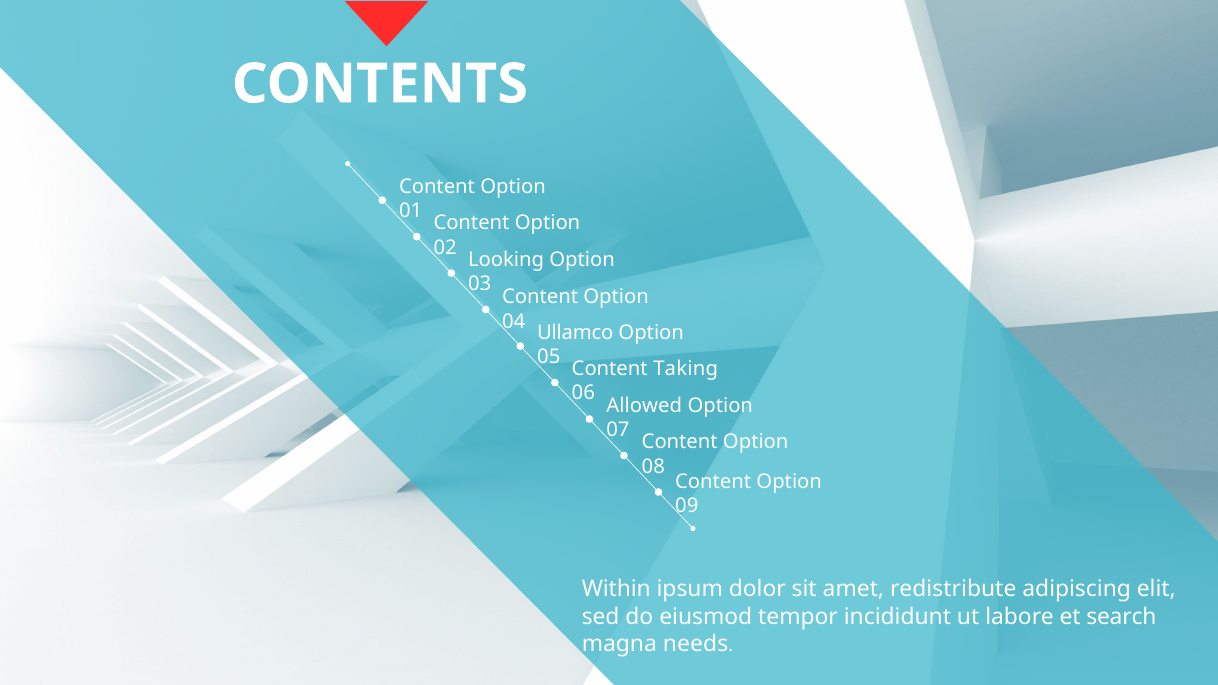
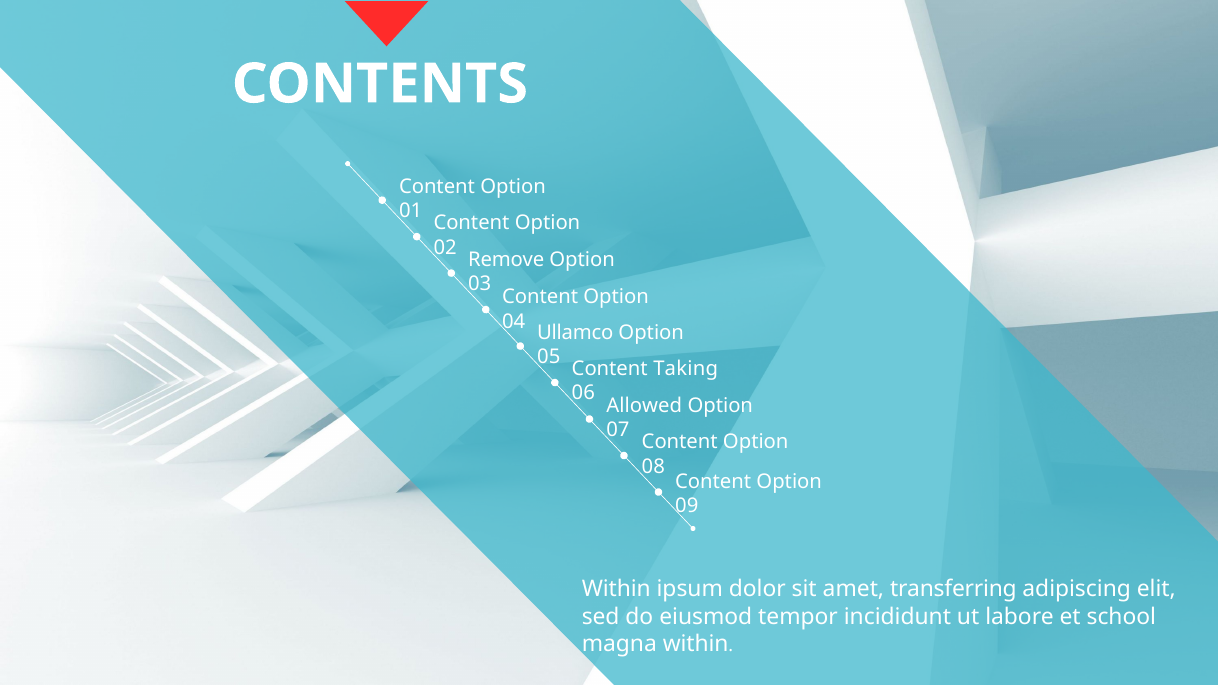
Looking: Looking -> Remove (506, 259)
redistribute: redistribute -> transferring (953, 589)
search: search -> school (1121, 617)
magna needs: needs -> within (696, 644)
